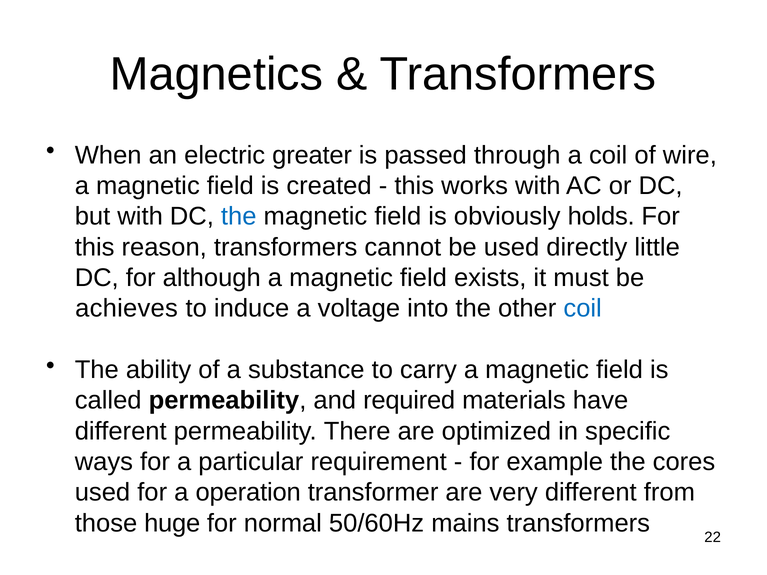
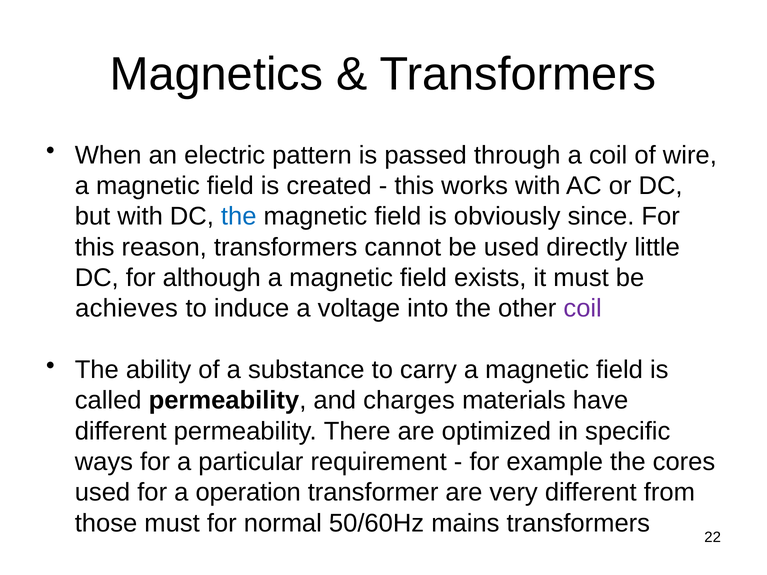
greater: greater -> pattern (312, 155)
holds: holds -> since (601, 217)
coil colour: blue -> purple (583, 309)
required: required -> charges (409, 401)
those huge: huge -> must (172, 523)
